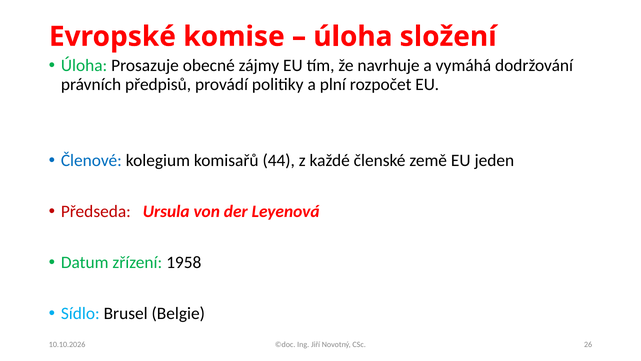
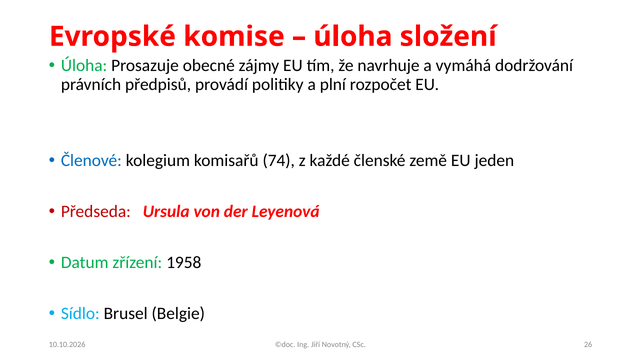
44: 44 -> 74 (279, 161)
